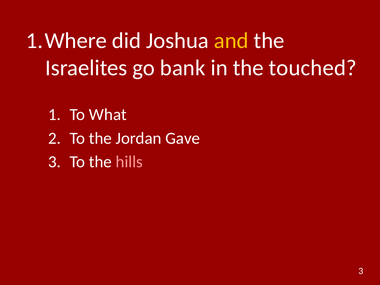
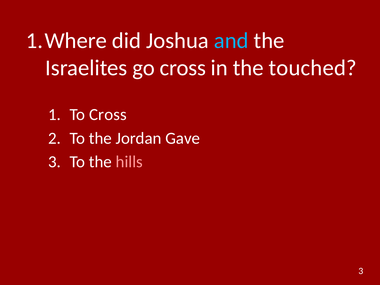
and colour: yellow -> light blue (231, 41)
go bank: bank -> cross (183, 68)
To What: What -> Cross (108, 115)
